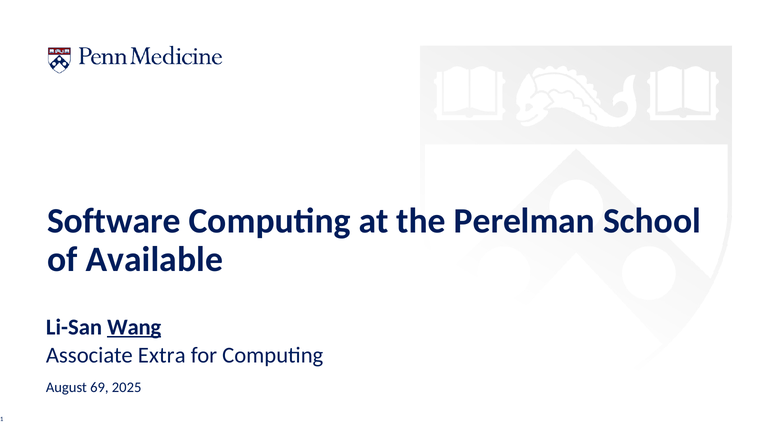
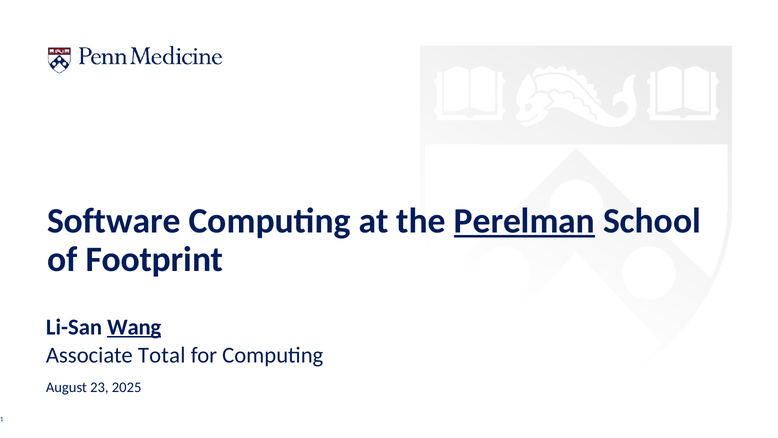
Perelman underline: none -> present (524, 221)
Available: Available -> Footprint (154, 259)
Extra: Extra -> Total (162, 355)
69: 69 -> 23 (99, 387)
